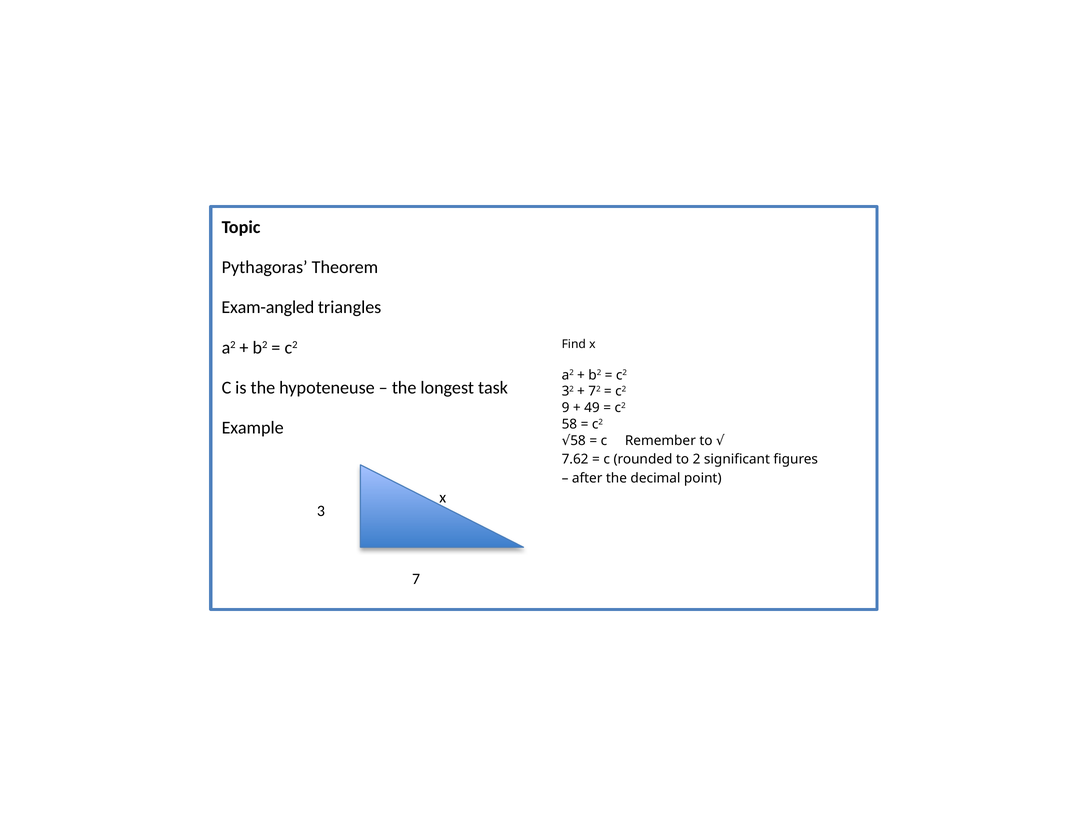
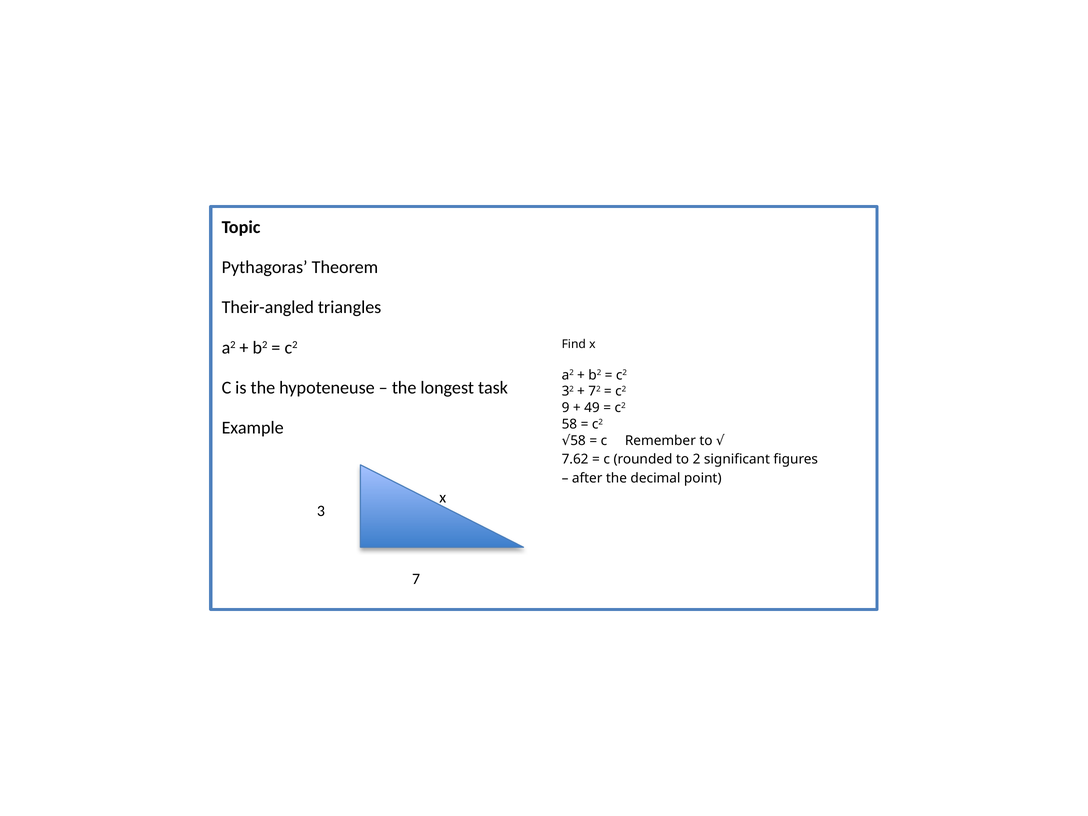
Exam-angled: Exam-angled -> Their-angled (268, 307)
